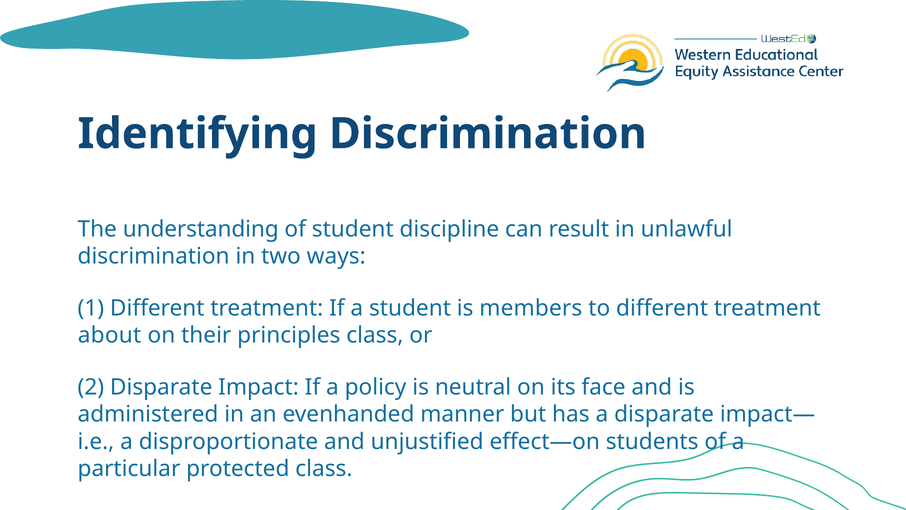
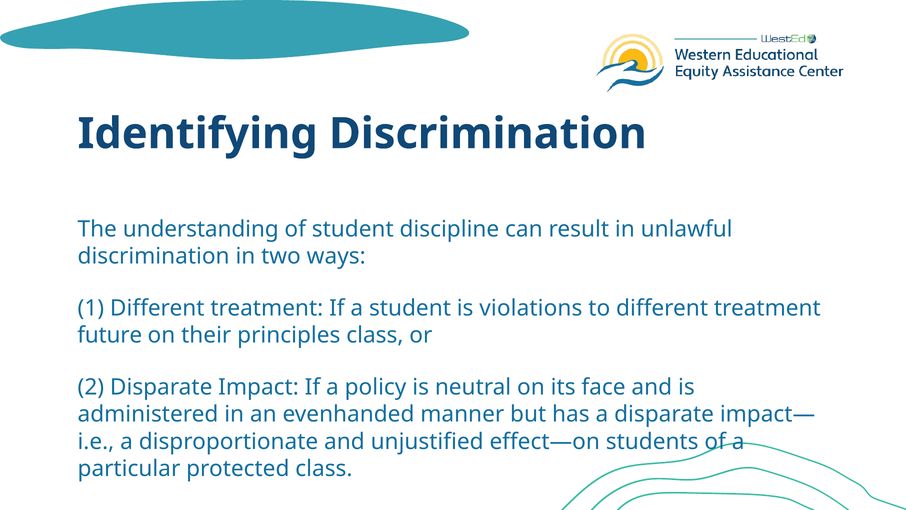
members: members -> violations (531, 308)
about: about -> future (110, 335)
